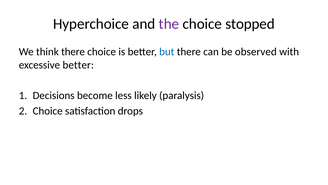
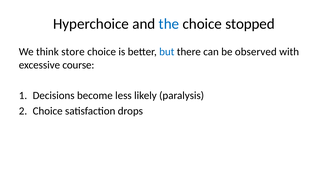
the colour: purple -> blue (169, 24)
think there: there -> store (73, 52)
excessive better: better -> course (78, 65)
